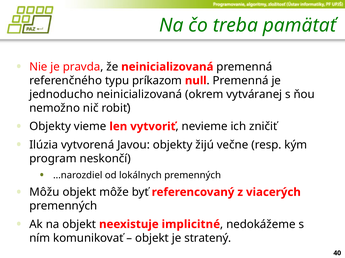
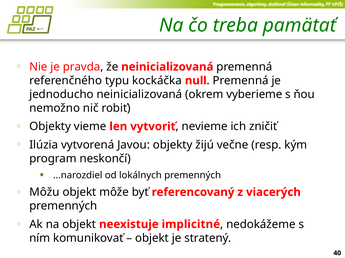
príkazom: príkazom -> kockáčka (157, 81)
vytváranej: vytváranej -> vyberieme (254, 95)
